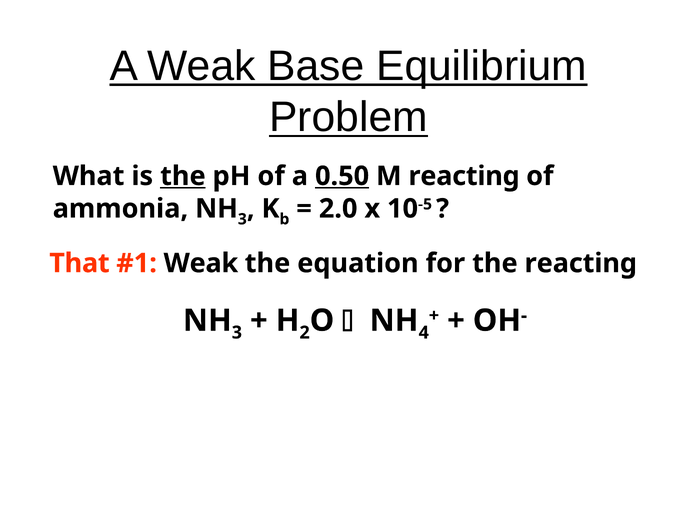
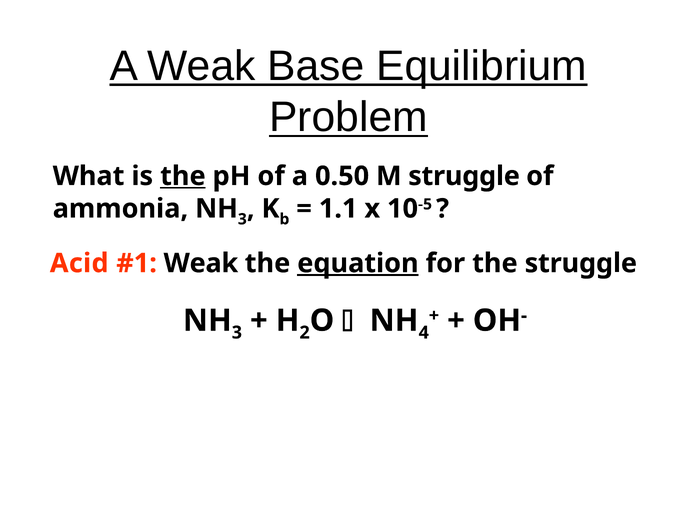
0.50 underline: present -> none (342, 176)
M reacting: reacting -> struggle (464, 176)
2.0: 2.0 -> 1.1 (338, 209)
That: That -> Acid (79, 263)
equation underline: none -> present (358, 263)
the reacting: reacting -> struggle (581, 263)
